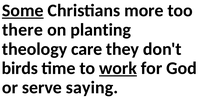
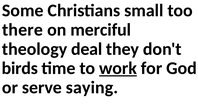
Some underline: present -> none (23, 11)
more: more -> small (144, 11)
planting: planting -> merciful (101, 30)
care: care -> deal (87, 49)
